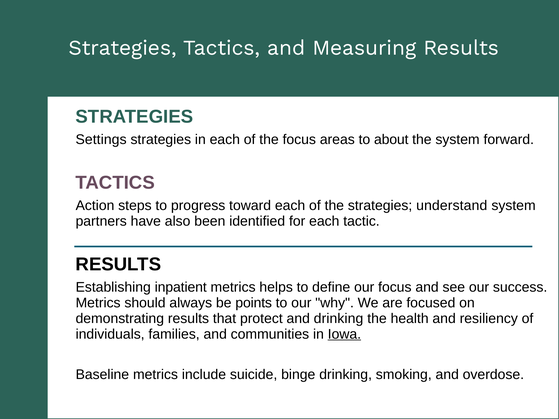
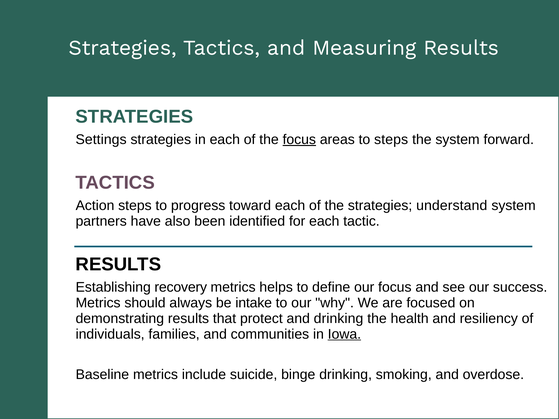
focus underline: none -> present (299, 140)
to about: about -> steps (391, 140)
inpatient: inpatient -> recovery (181, 287)
points: points -> intake (254, 303)
